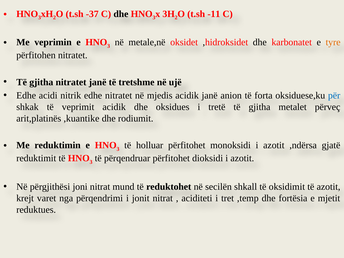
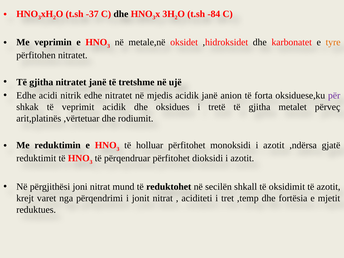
-11: -11 -> -84 (214, 14)
për colour: blue -> purple (334, 95)
,kuantike: ,kuantike -> ,vërtetuar (82, 118)
